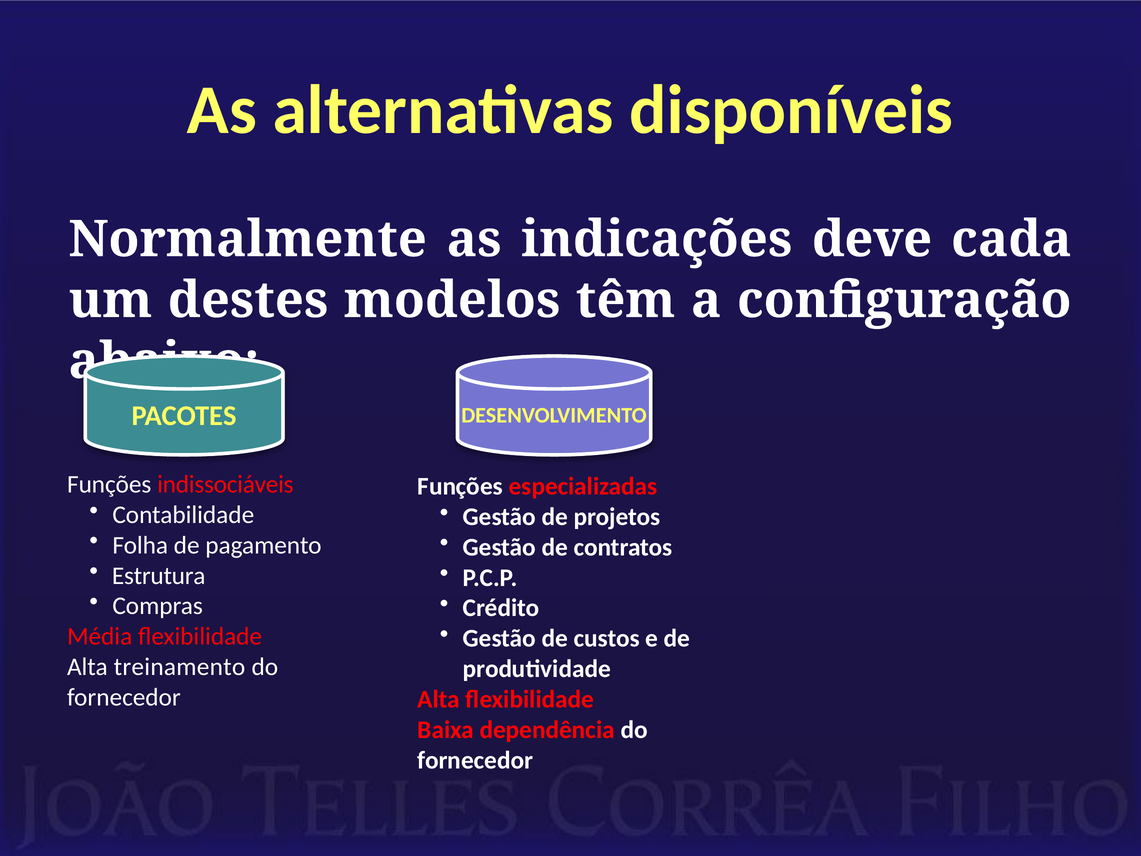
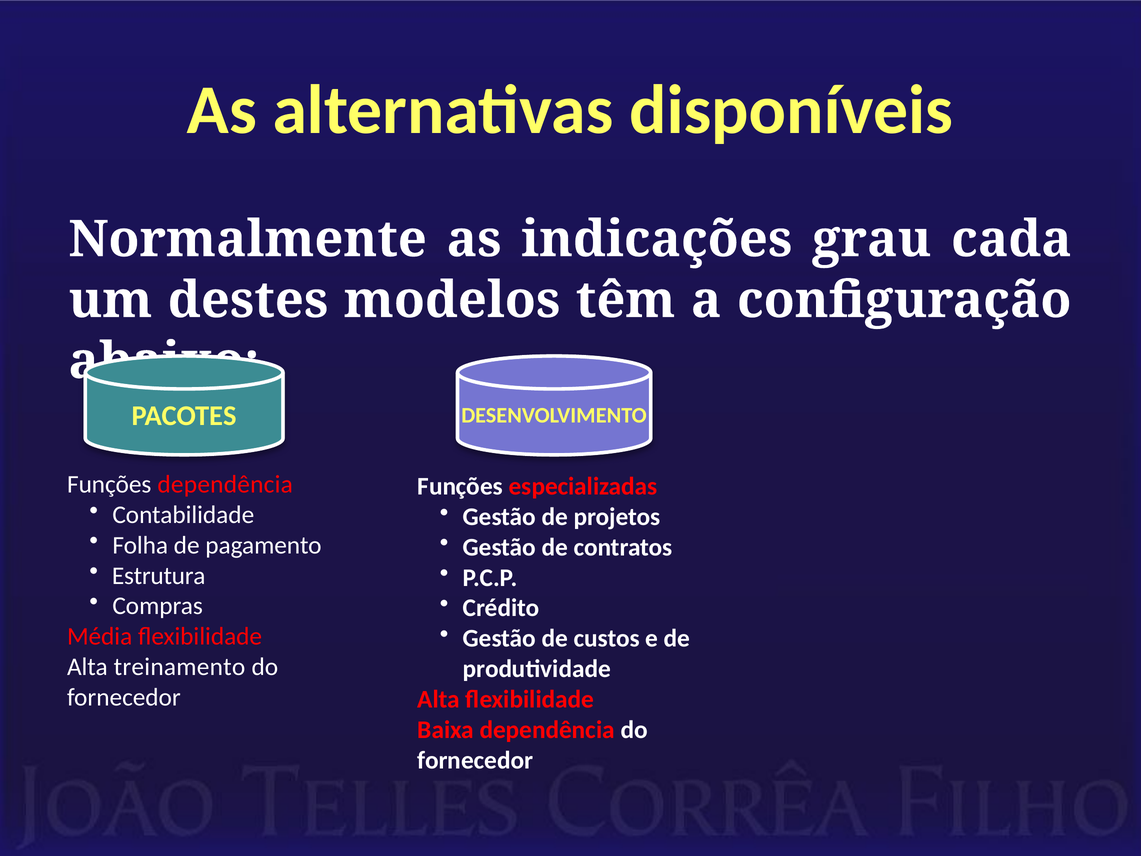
deve: deve -> grau (872, 239)
Funções indissociáveis: indissociáveis -> dependência (225, 484)
